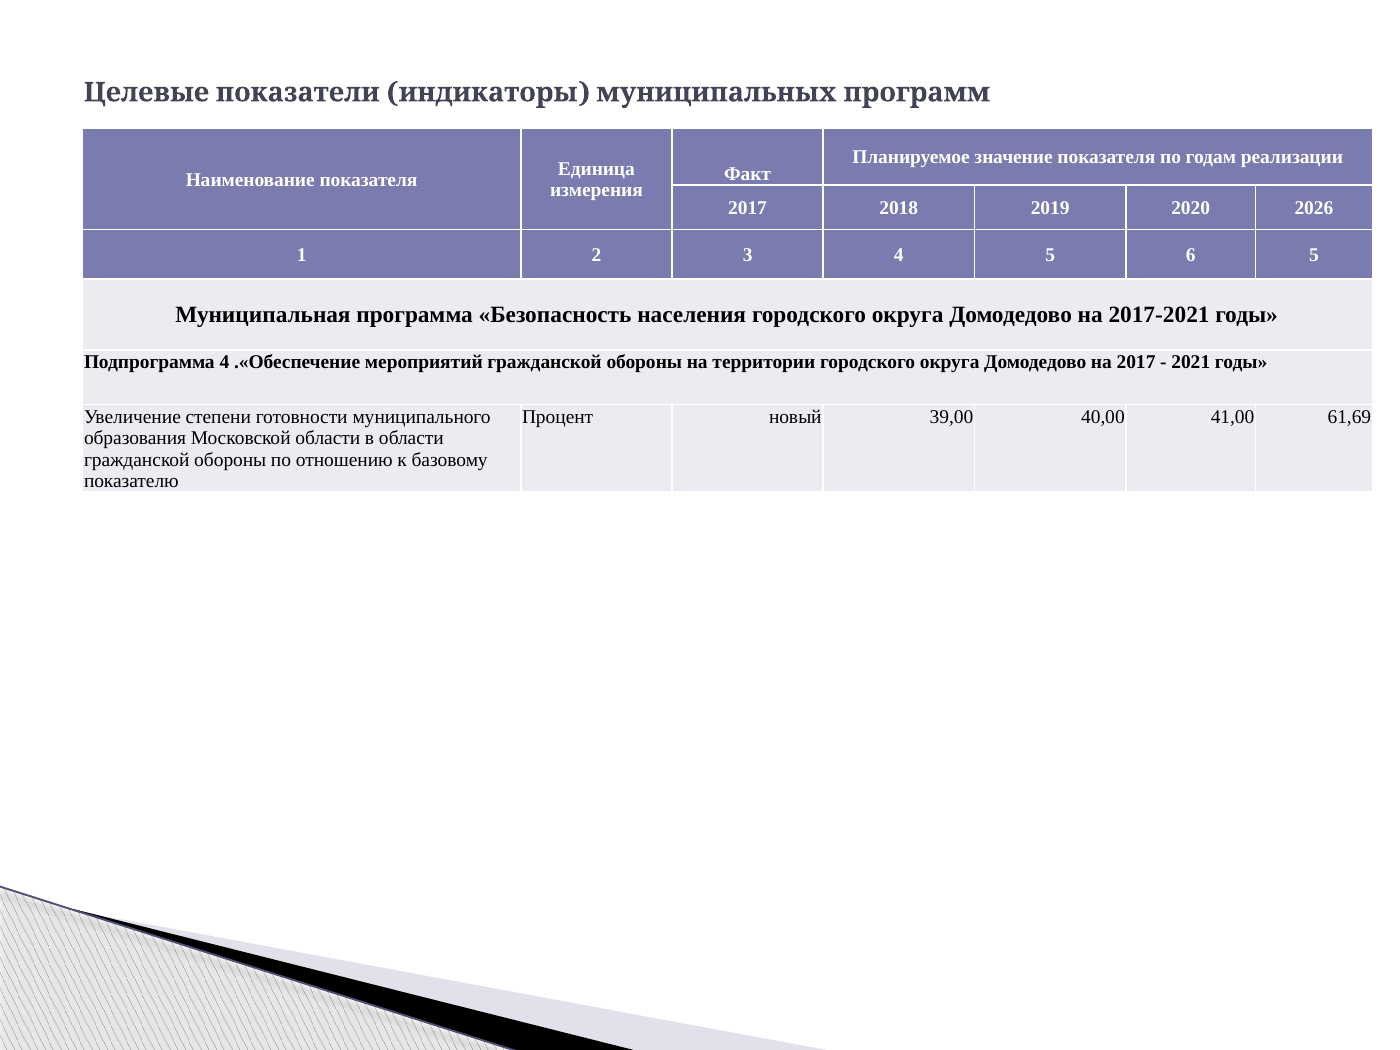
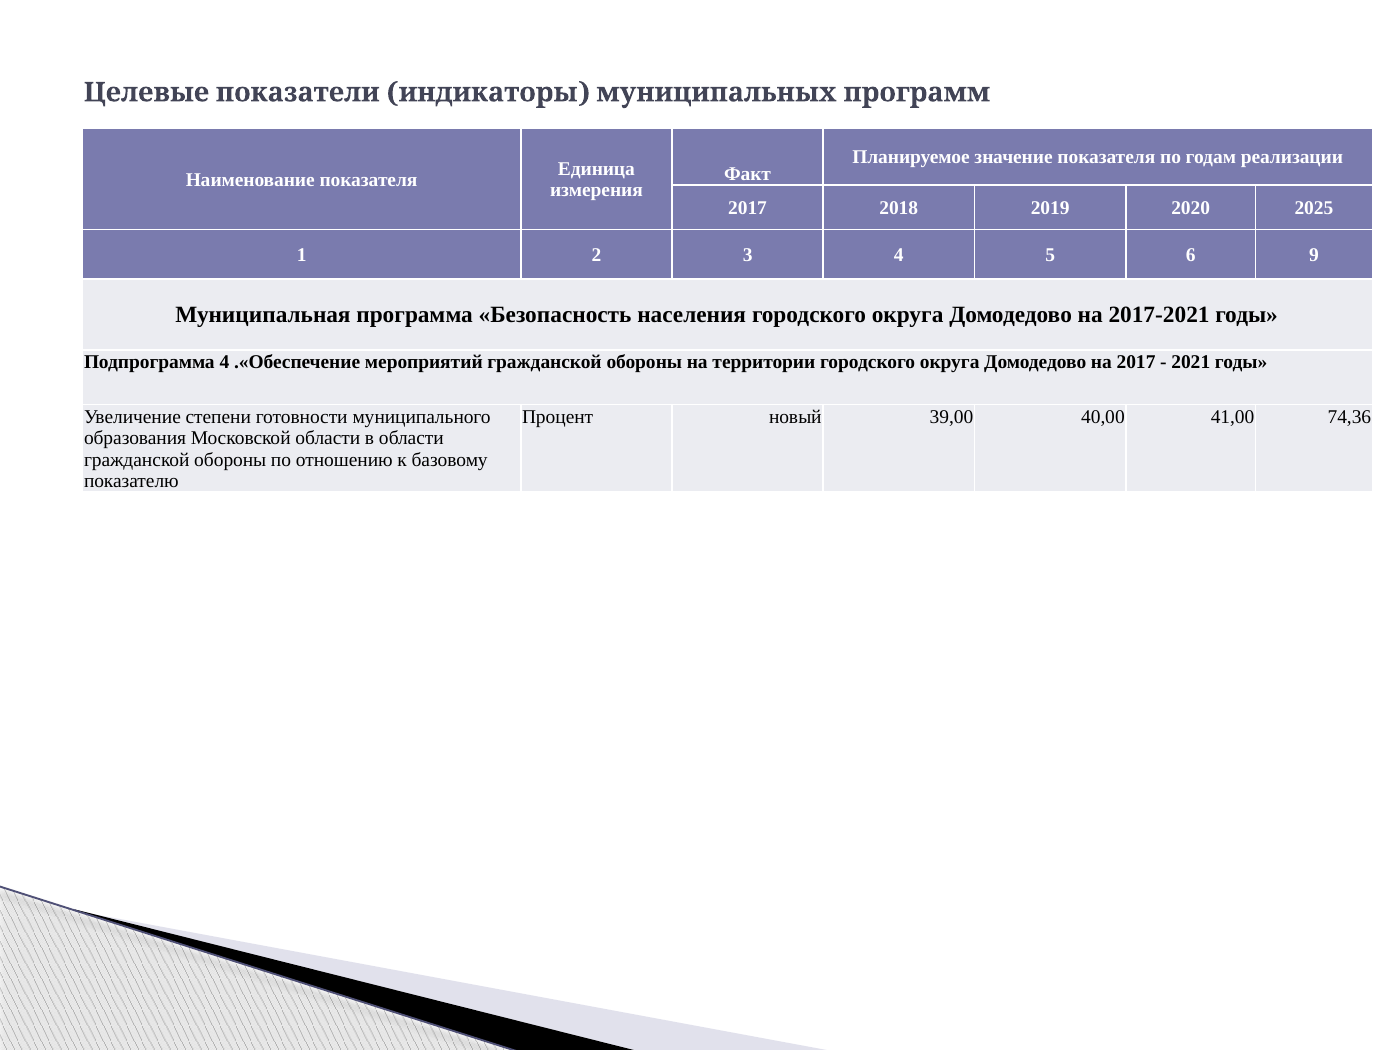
2026: 2026 -> 2025 (1314, 208)
6 5: 5 -> 9 (1314, 255)
61,69: 61,69 -> 74,36 (1349, 417)
